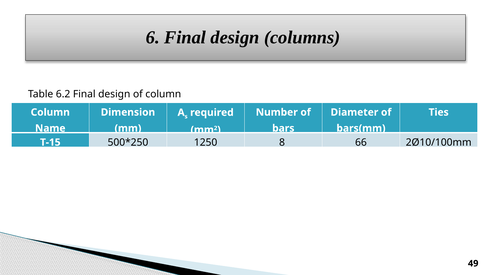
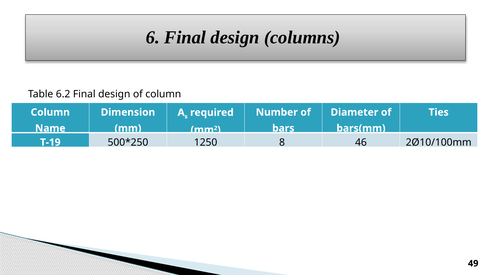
T-15: T-15 -> T-19 (50, 142)
66: 66 -> 46 (361, 142)
